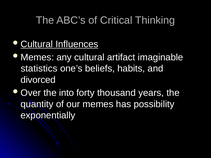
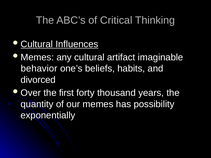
statistics: statistics -> behavior (39, 69)
into: into -> first (67, 93)
